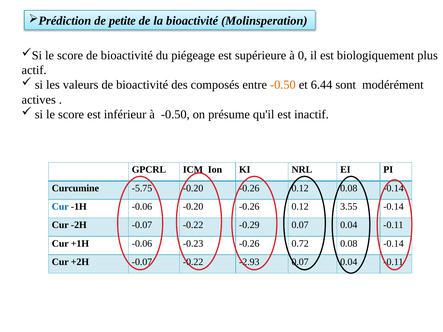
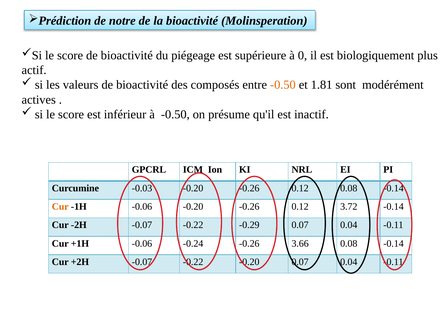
petite: petite -> notre (122, 21)
6.44: 6.44 -> 1.81 (322, 85)
-5.75: -5.75 -> -0.03 (142, 188)
Cur colour: blue -> orange (60, 207)
3.55: 3.55 -> 3.72 (349, 207)
-0.23: -0.23 -> -0.24 (193, 244)
0.72: 0.72 -> 3.66 (300, 244)
-0.22 -2.93: -2.93 -> -0.20 (249, 262)
